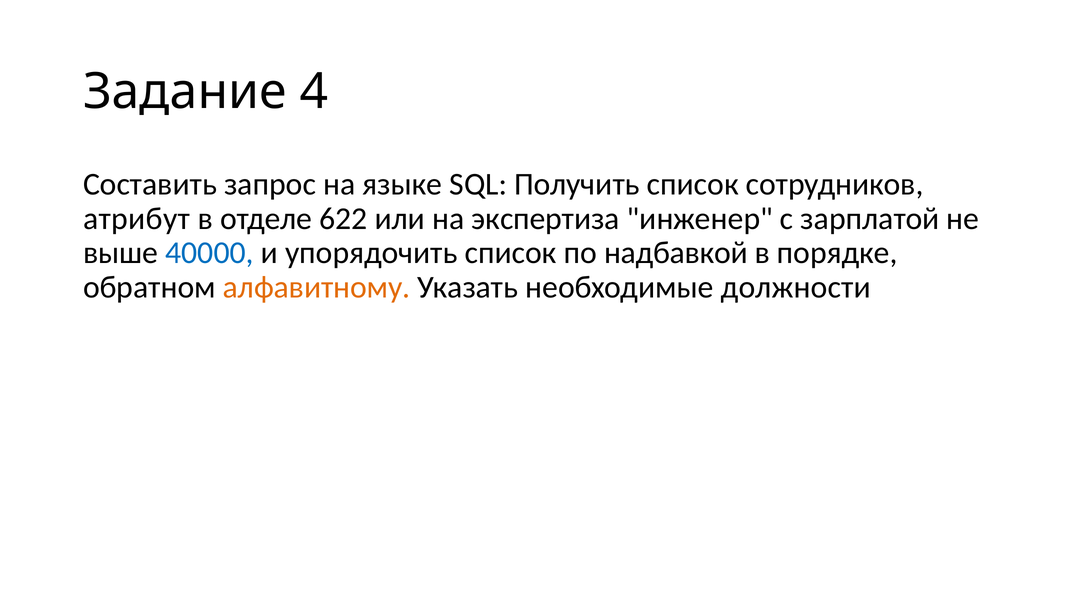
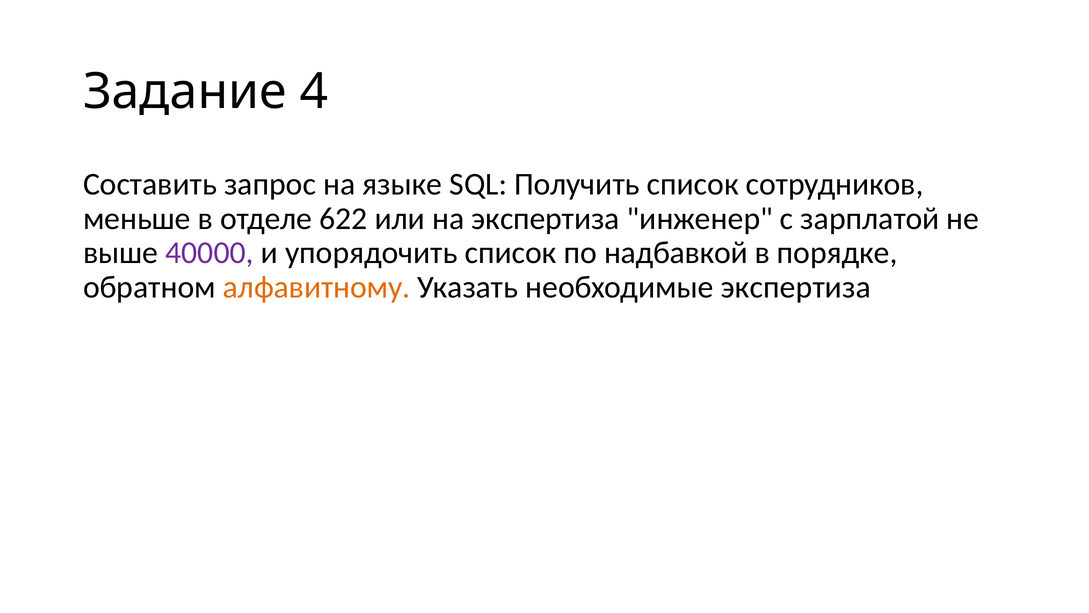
атрибут: атрибут -> меньше (137, 218)
40000 colour: blue -> purple (209, 253)
необходимые должности: должности -> экспертиза (796, 287)
